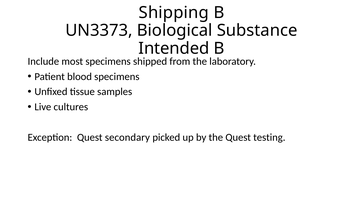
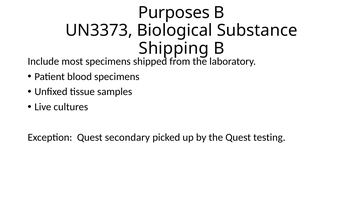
Shipping: Shipping -> Purposes (174, 13)
Intended: Intended -> Shipping (174, 48)
